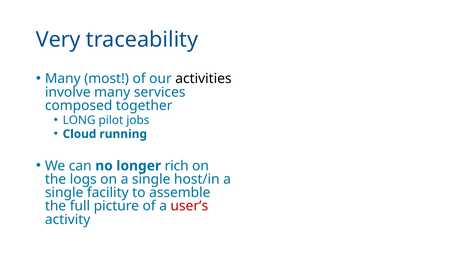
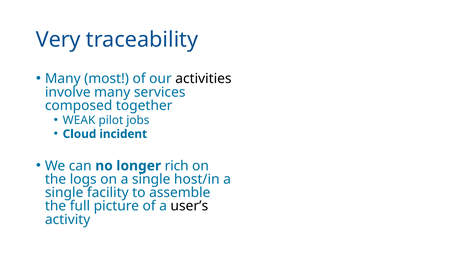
LONG: LONG -> WEAK (79, 120)
running: running -> incident (123, 134)
user’s colour: red -> black (189, 206)
